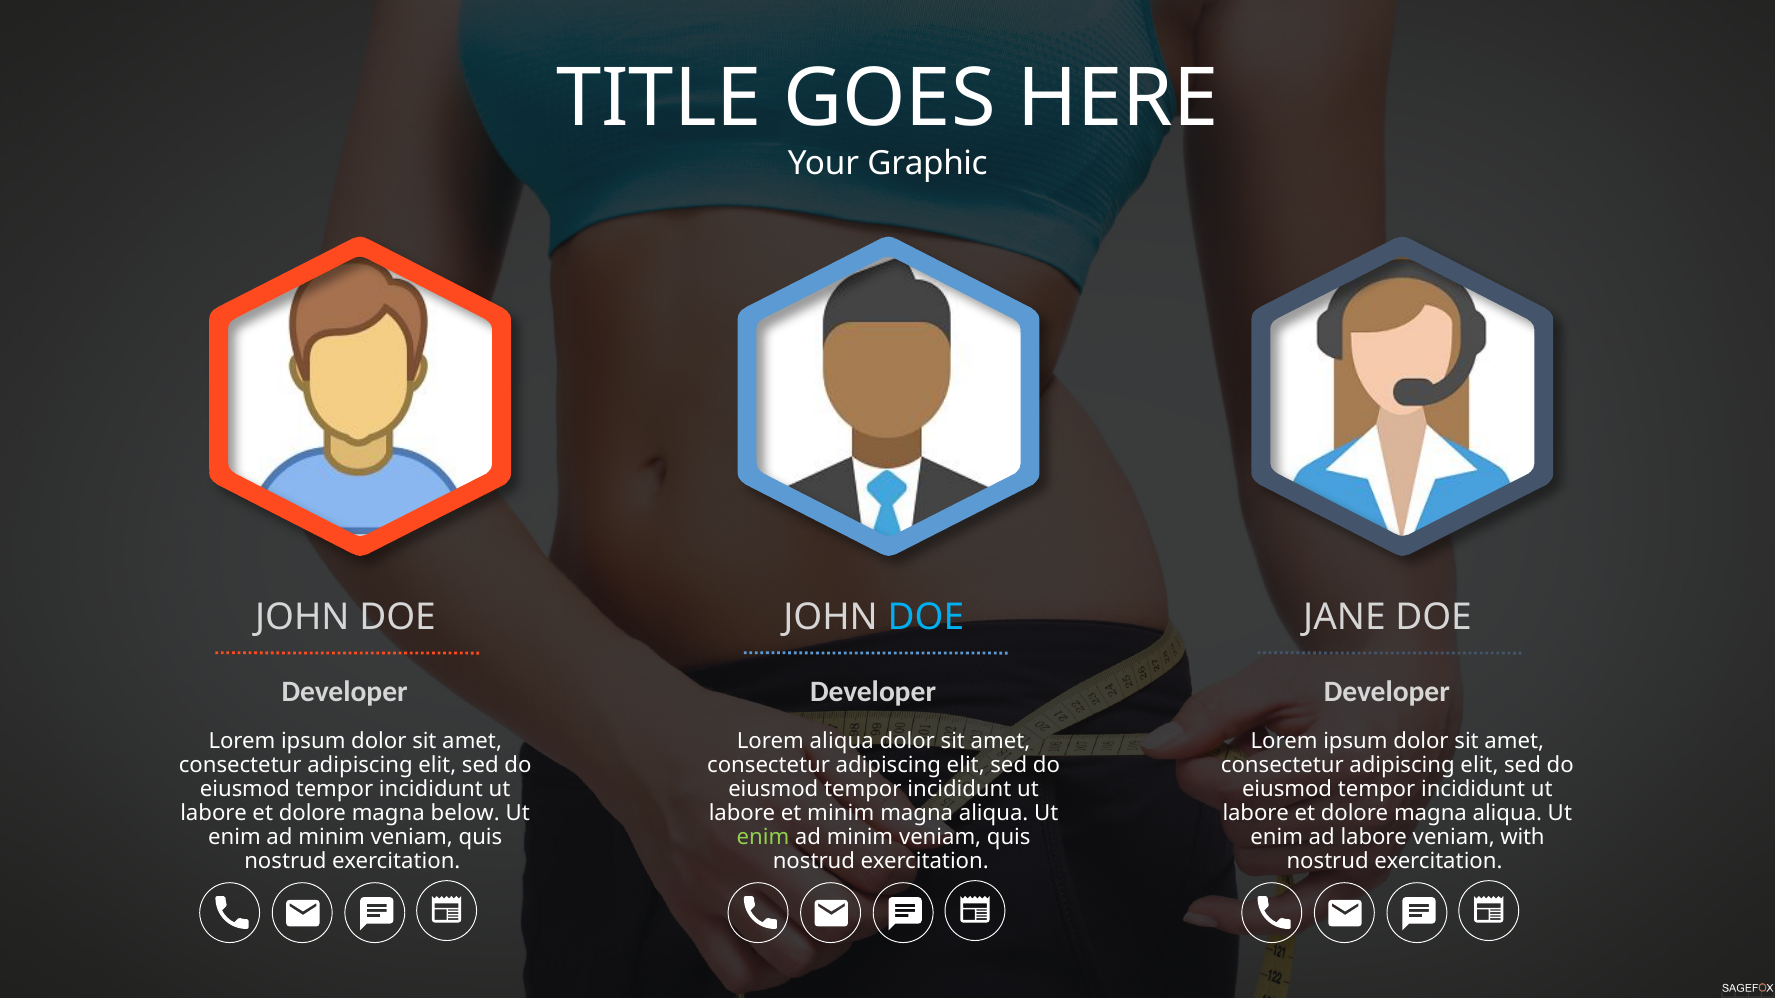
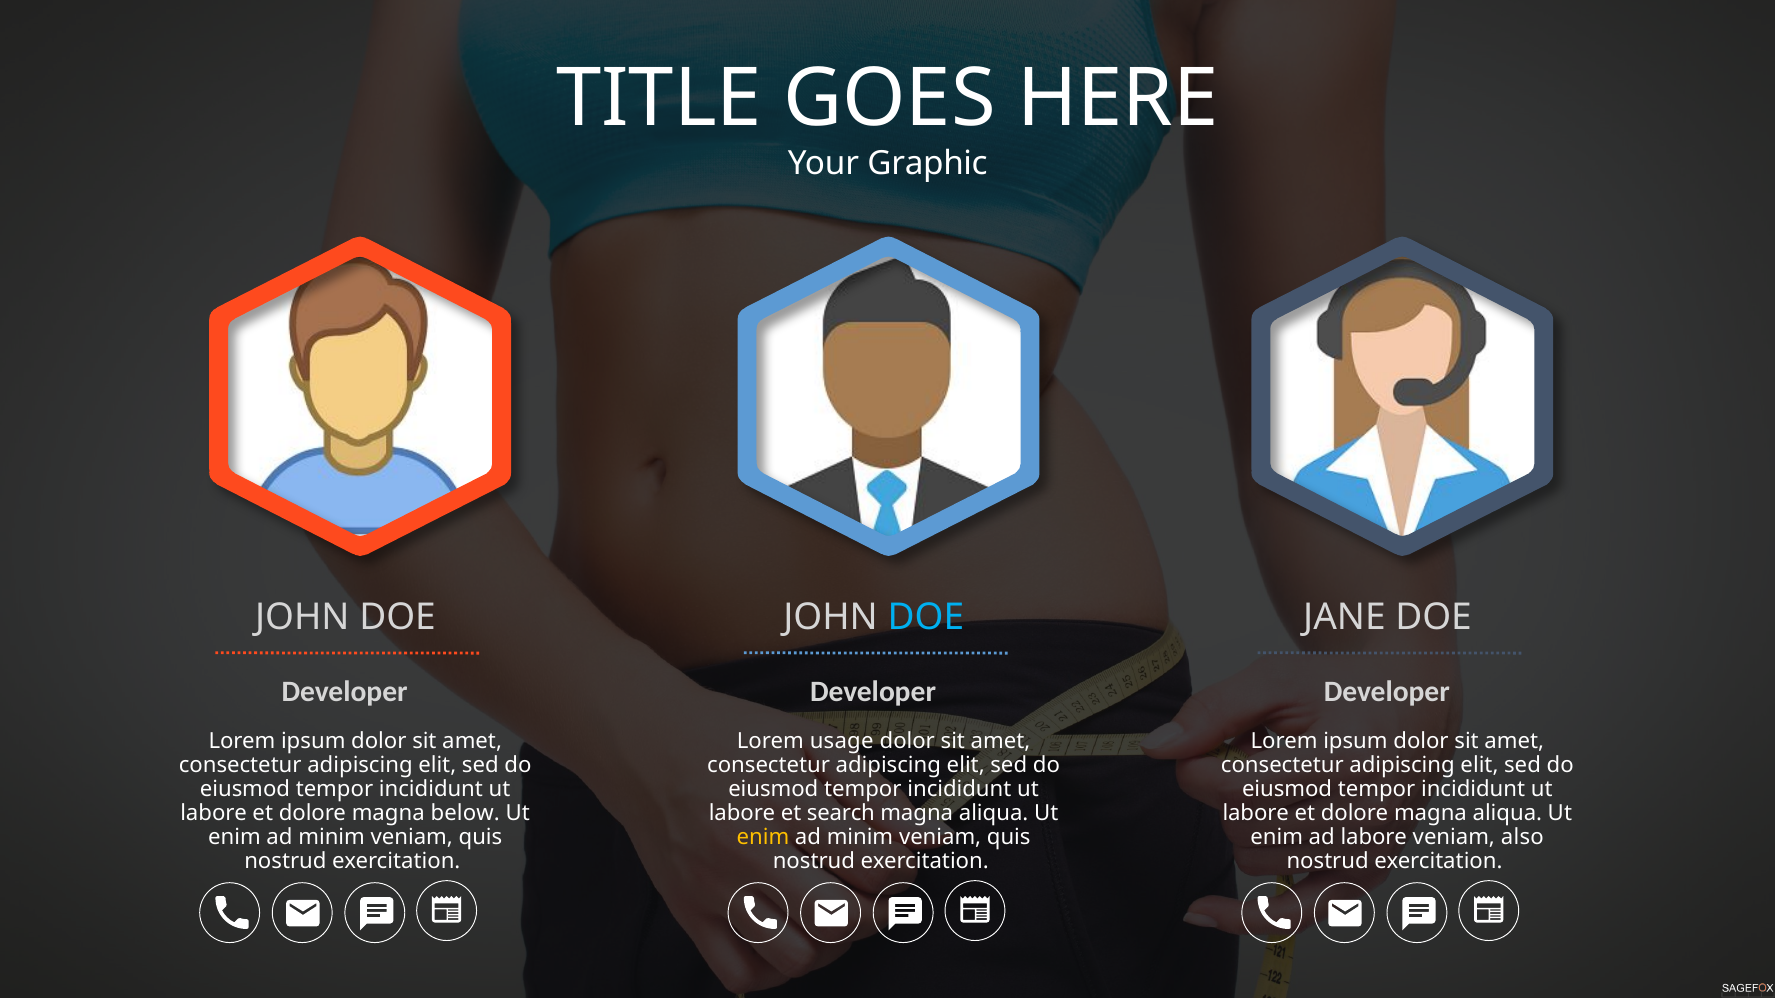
Lorem aliqua: aliqua -> usage (842, 742)
et minim: minim -> search (841, 813)
enim colour: light green -> yellow (763, 837)
with: with -> also (1522, 837)
